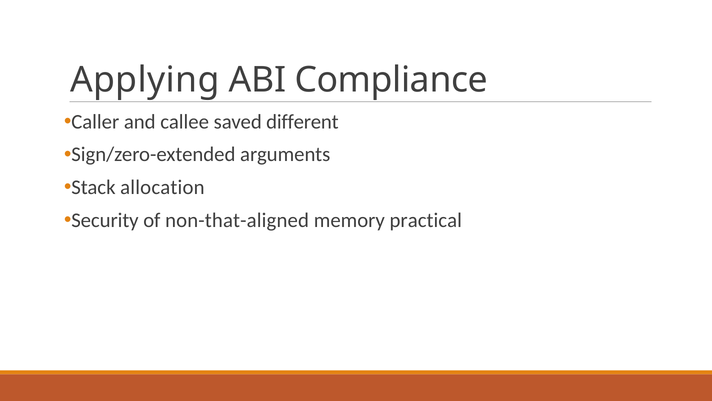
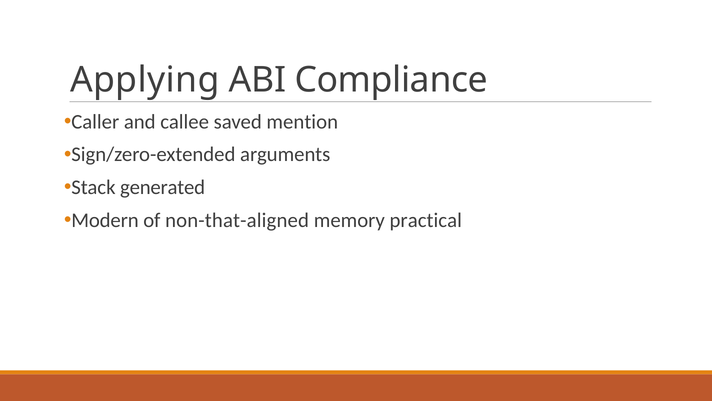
different: different -> mention (302, 122)
allocation: allocation -> generated (163, 187)
Security: Security -> Modern (105, 220)
